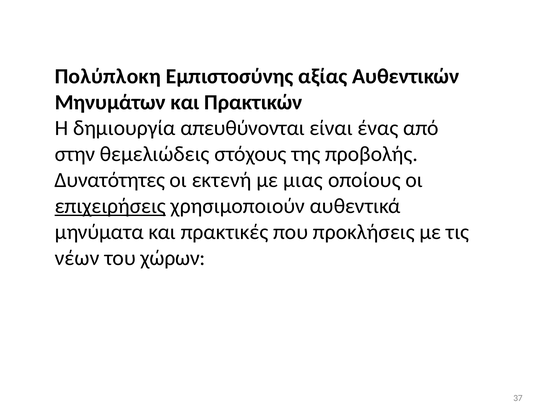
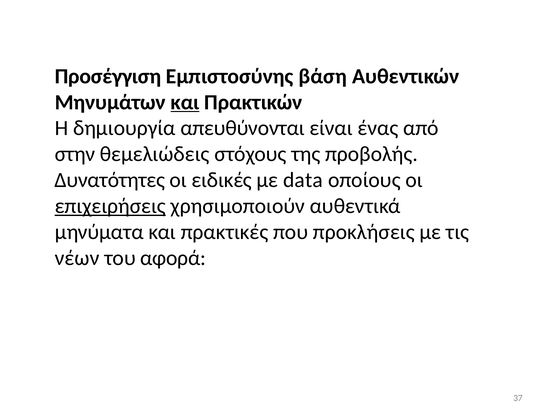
Πολύπλοκη: Πολύπλοκη -> Προσέγγιση (108, 76)
αξίας: αξίας -> βάση (323, 76)
και underline: none -> present (185, 102)
εκτενή: εκτενή -> ειδικές (222, 180)
μιας: μιας -> data (303, 180)
χώρων: χώρων -> αφορά (173, 258)
